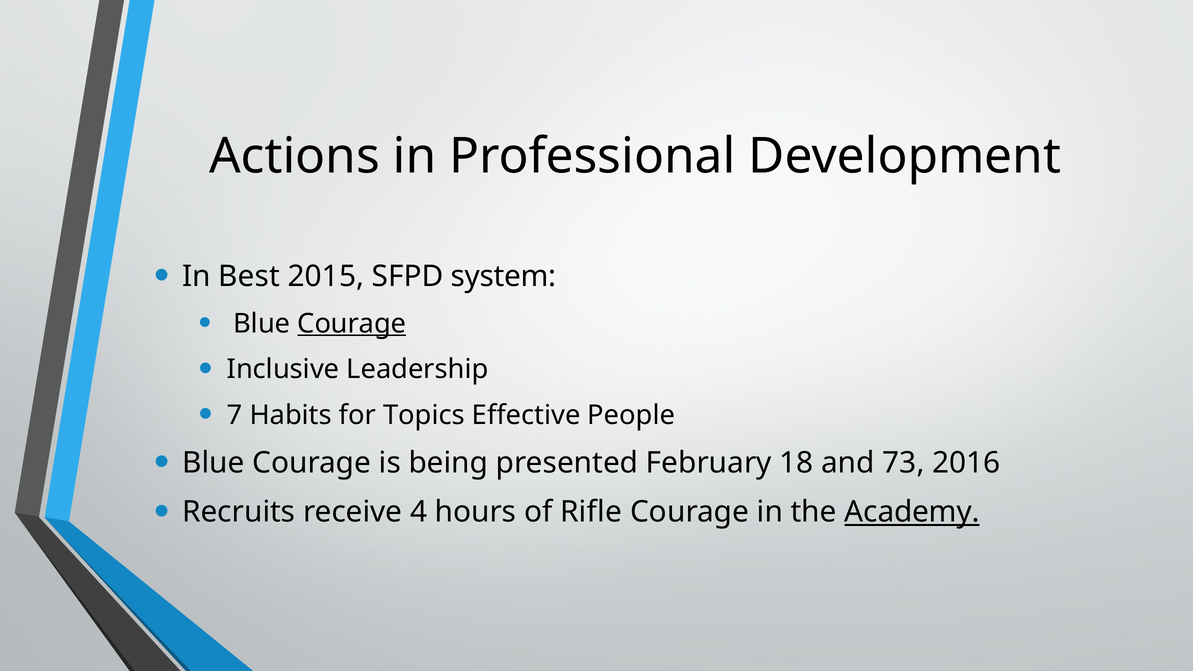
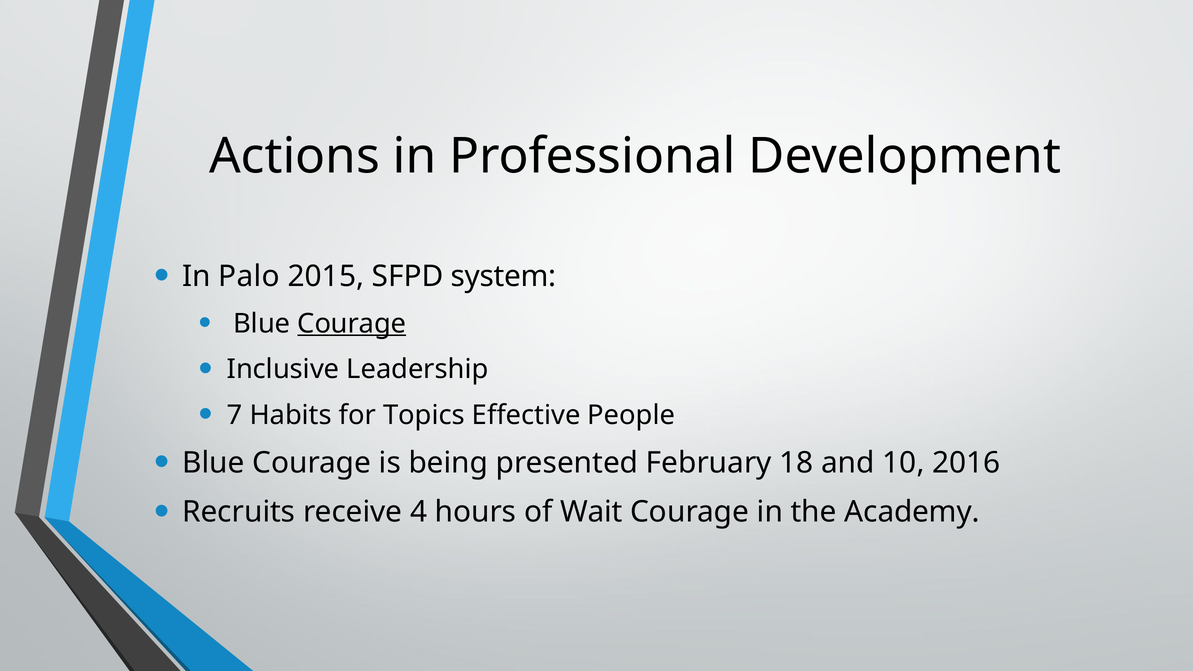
Best: Best -> Palo (249, 277)
73: 73 -> 10 (903, 463)
Rifle: Rifle -> Wait (591, 512)
Academy underline: present -> none (912, 512)
